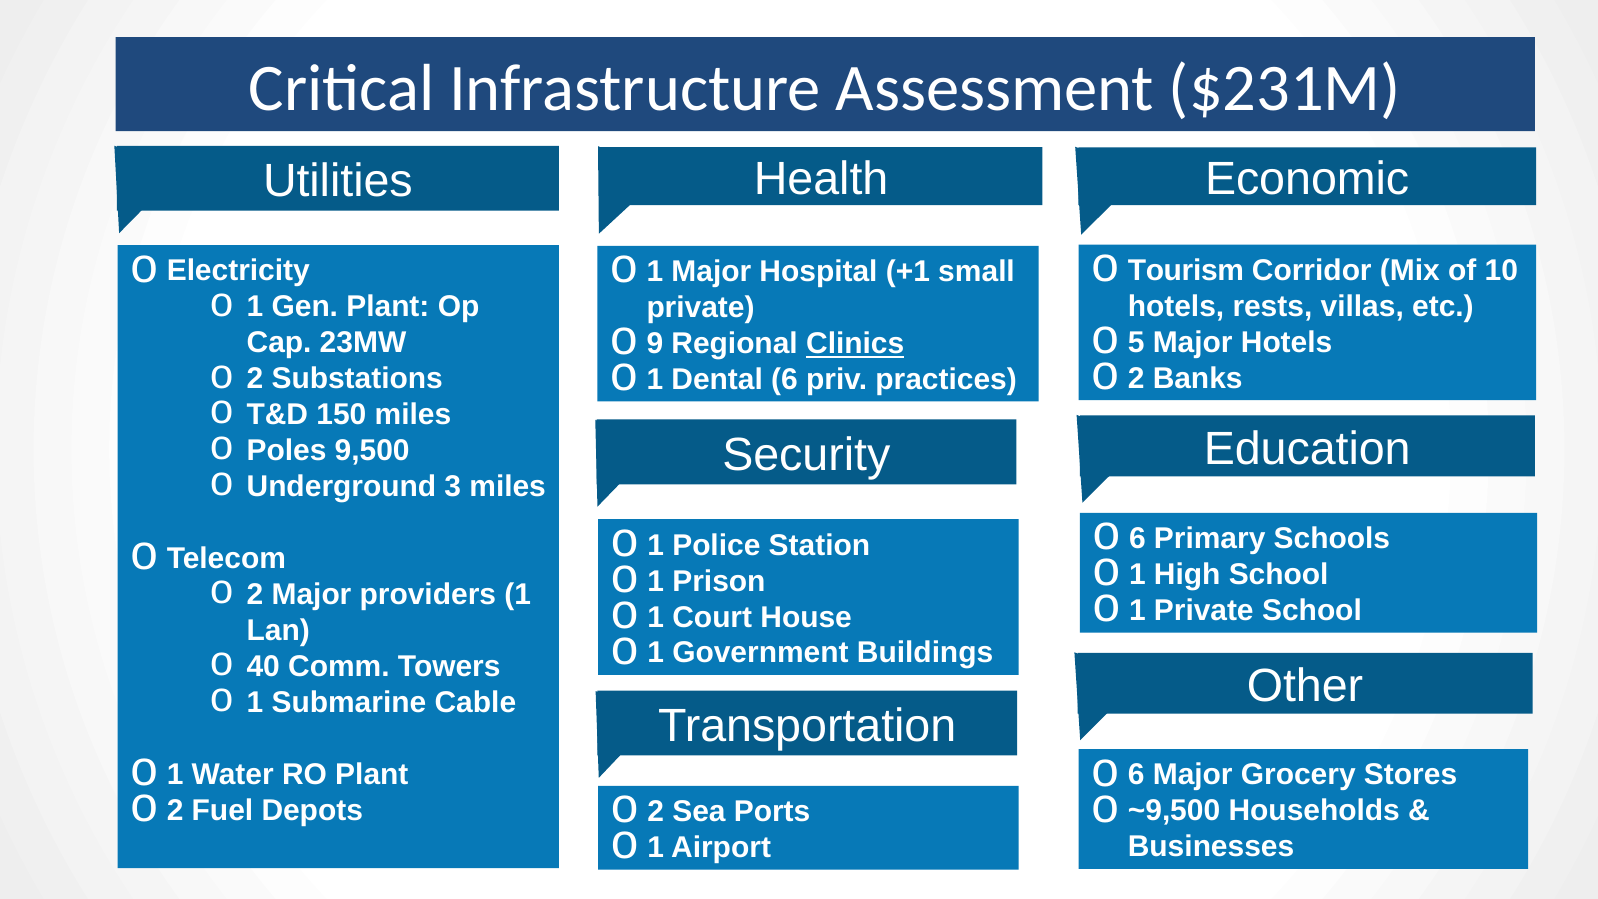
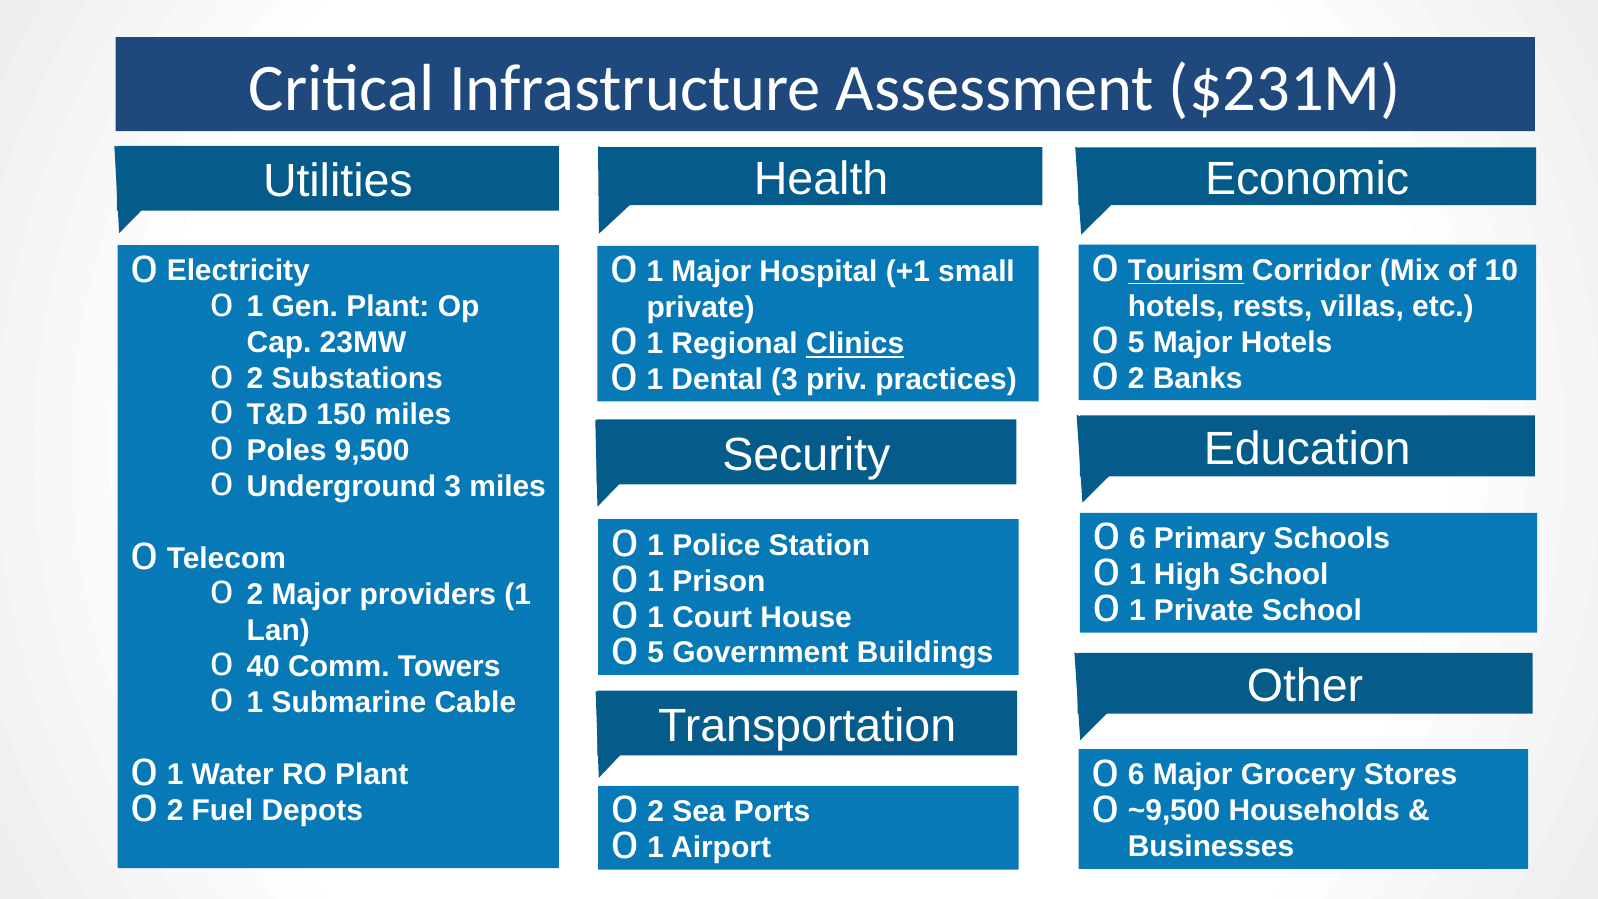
Tourism underline: none -> present (1186, 270)
9: 9 -> 1 (655, 344)
Dental 6: 6 -> 3 (785, 380)
1: 1 -> 5 (656, 653)
